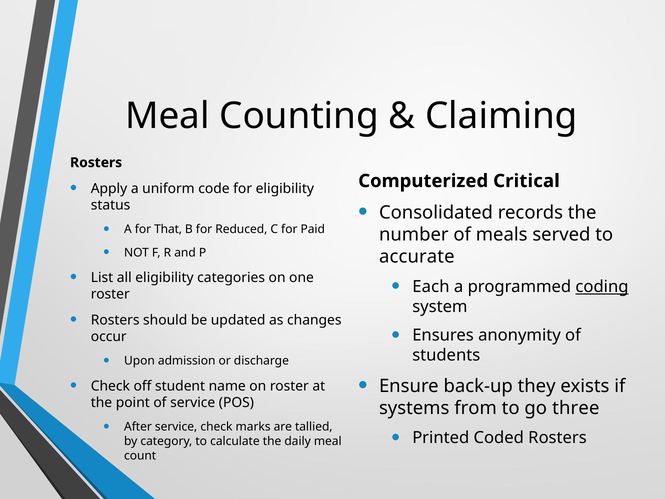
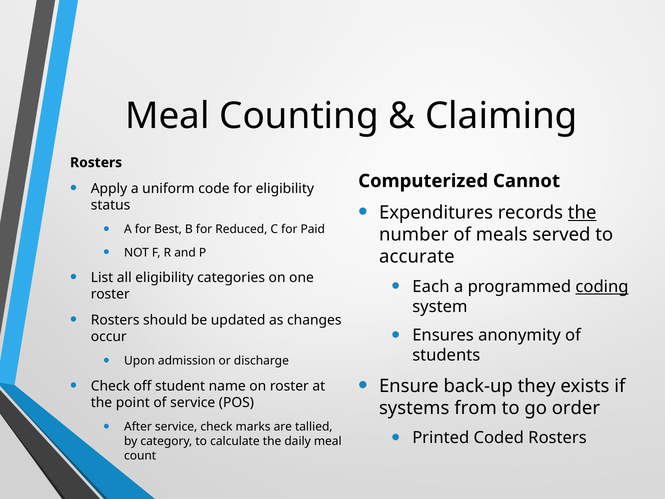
Critical: Critical -> Cannot (526, 181)
Consolidated: Consolidated -> Expenditures (436, 212)
the underline: none -> present (582, 212)
That: That -> Best (168, 229)
three: three -> order (576, 408)
